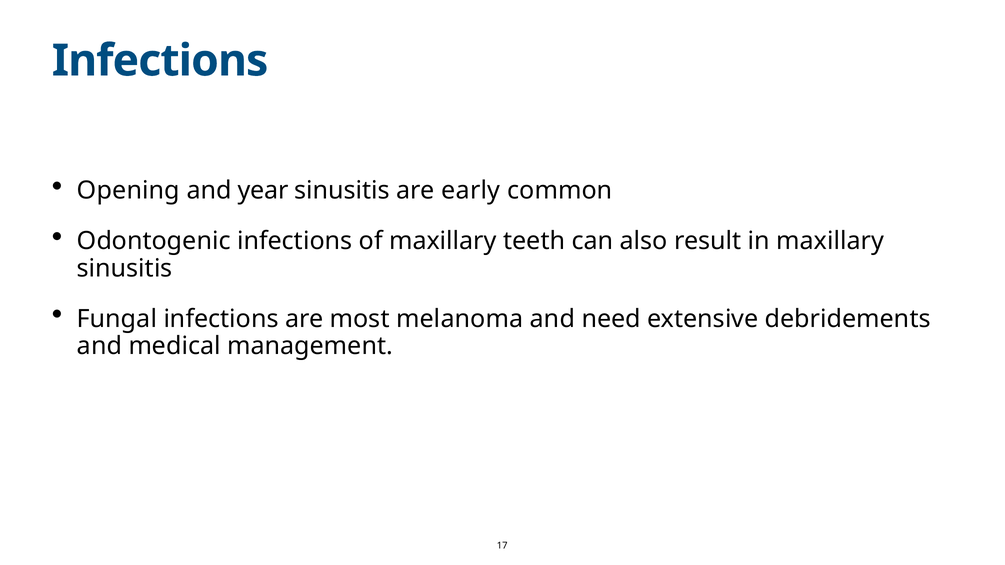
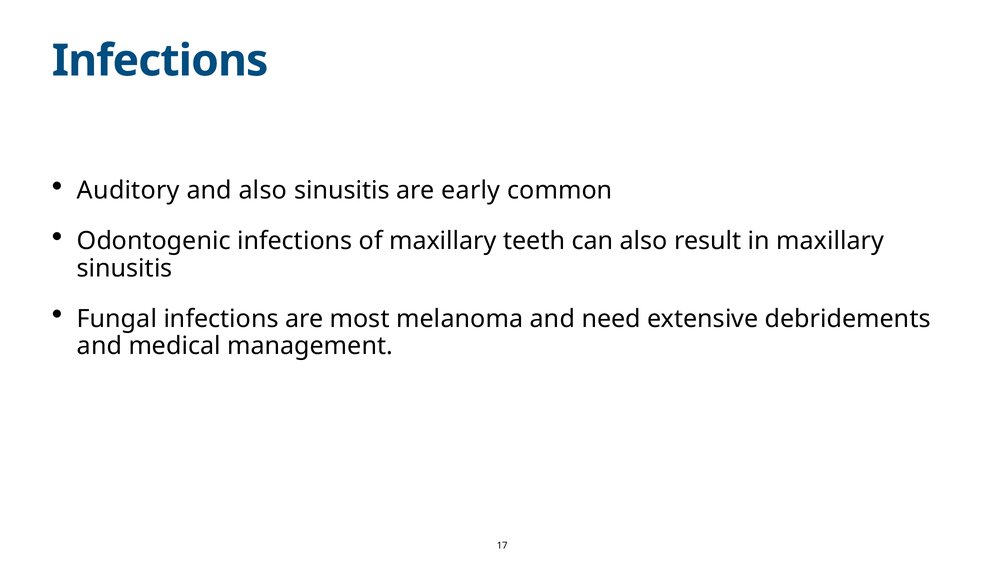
Opening: Opening -> Auditory (128, 191)
and year: year -> also (263, 191)
